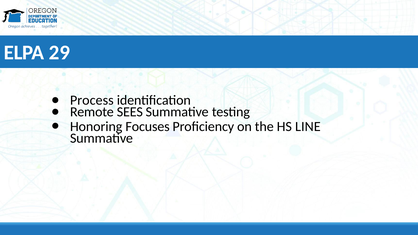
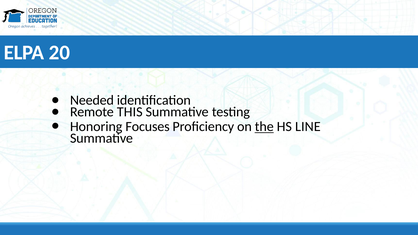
29: 29 -> 20 (59, 52)
Process: Process -> Needed (92, 100)
SEES: SEES -> THIS (130, 112)
the underline: none -> present (264, 127)
